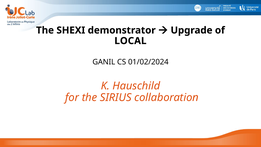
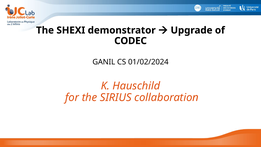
LOCAL: LOCAL -> CODEC (131, 41)
